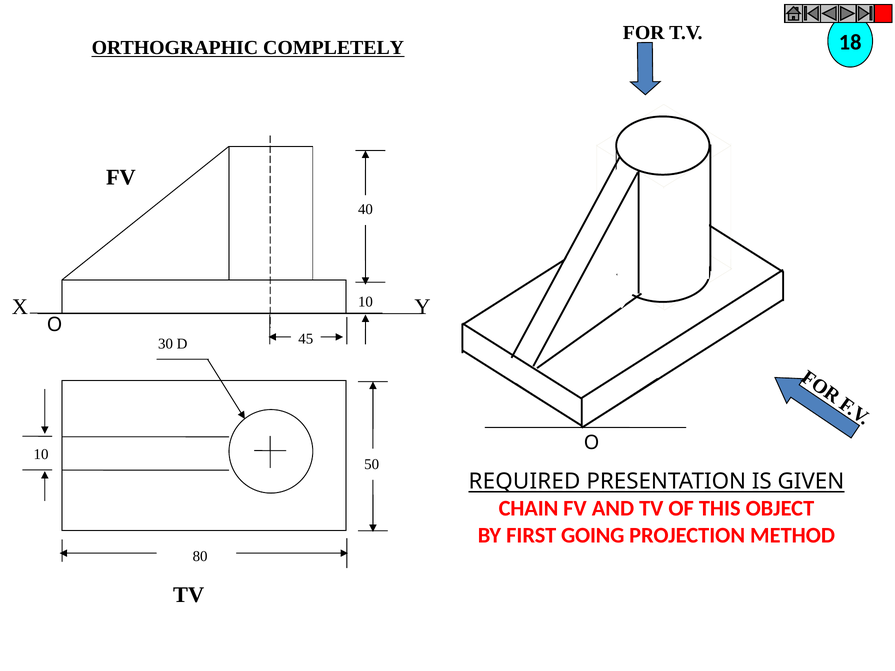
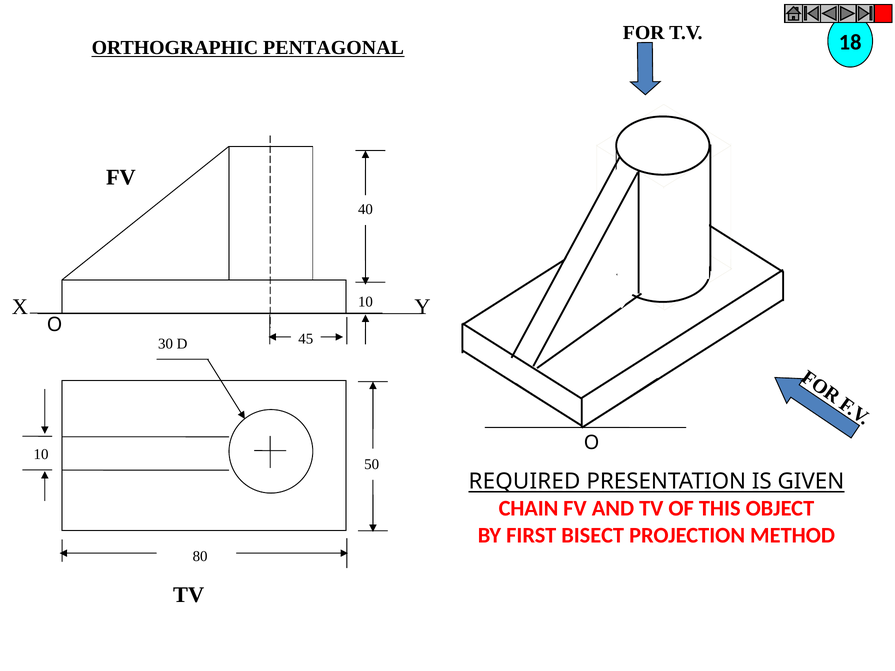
COMPLETELY: COMPLETELY -> PENTAGONAL (334, 48)
GOING: GOING -> BISECT (593, 535)
